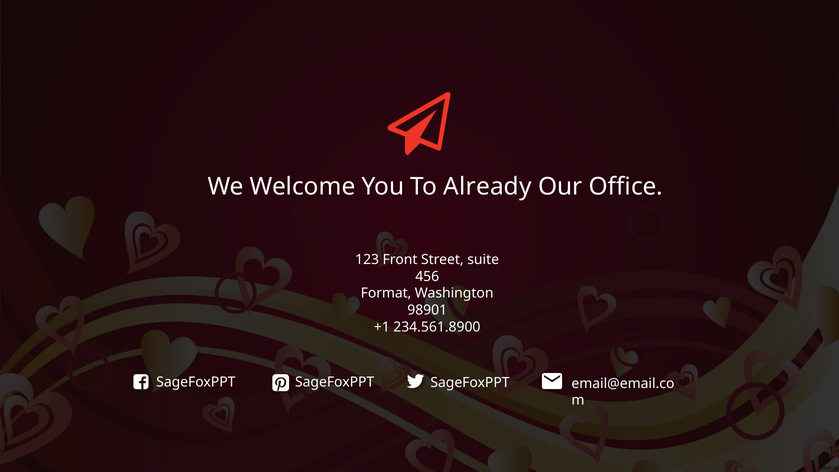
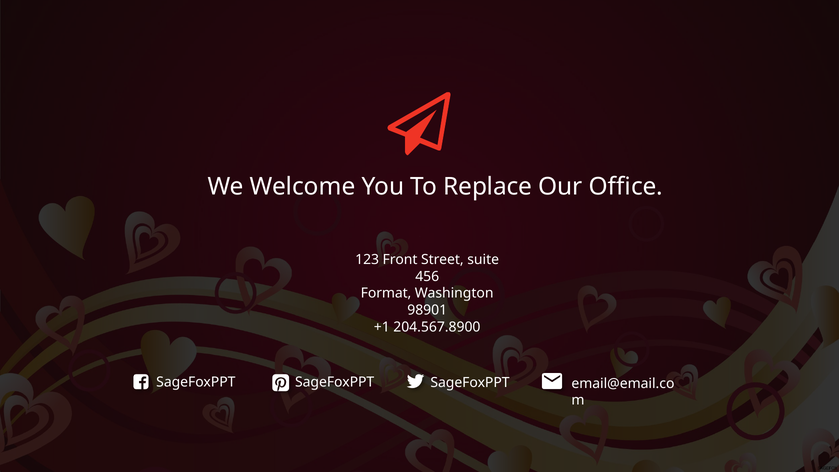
Already: Already -> Replace (488, 186)
234.561.8900: 234.561.8900 -> 204.567.8900 (437, 327)
